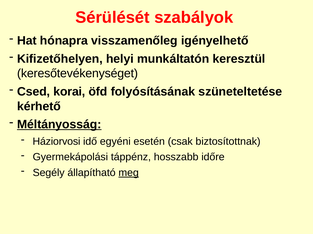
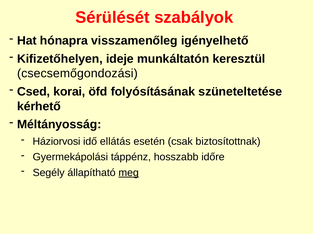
helyi: helyi -> ideje (120, 59)
keresőtevékenységet: keresőtevékenységet -> csecsemőgondozási (77, 74)
Méltányosság underline: present -> none (59, 125)
egyéni: egyéni -> ellátás (115, 142)
